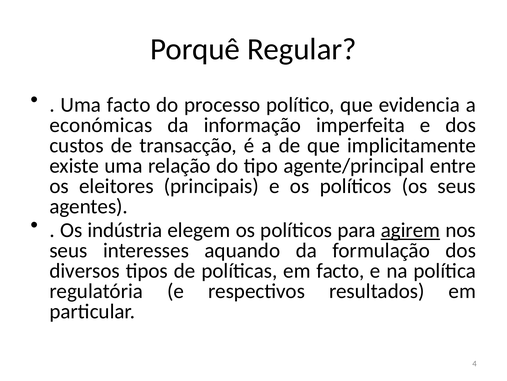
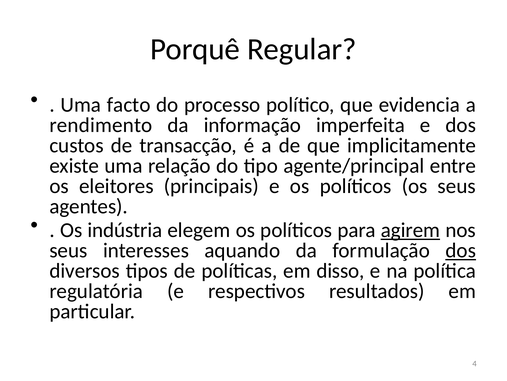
económicas: económicas -> rendimento (101, 125)
dos underline: none -> present (461, 250)
em facto: facto -> disso (340, 270)
